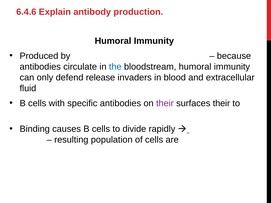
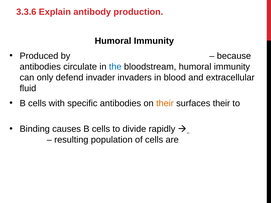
6.4.6: 6.4.6 -> 3.3.6 (26, 12)
release: release -> invader (101, 78)
their colour: purple -> orange (165, 103)
